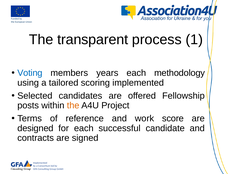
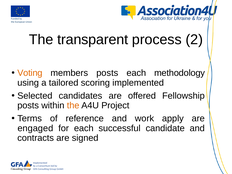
1: 1 -> 2 (194, 40)
Voting colour: blue -> orange (30, 73)
members years: years -> posts (107, 73)
score: score -> apply (173, 118)
designed: designed -> engaged (35, 128)
